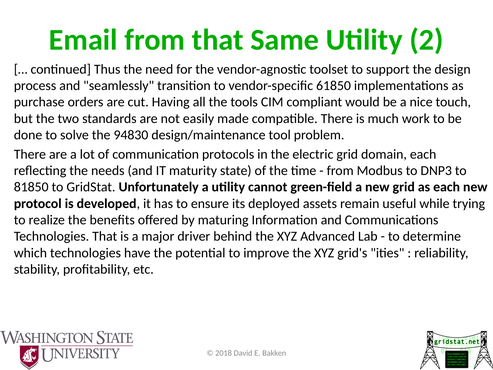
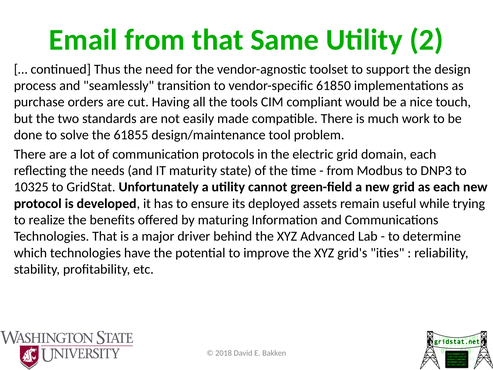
94830: 94830 -> 61855 (131, 135)
81850: 81850 -> 10325 (31, 187)
